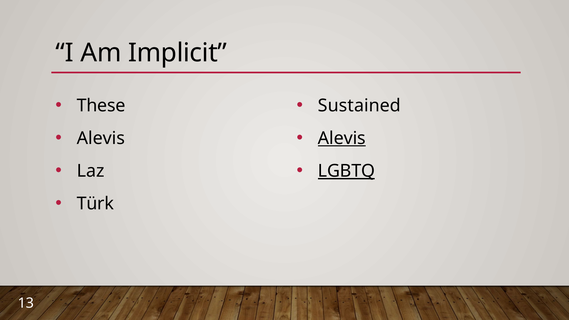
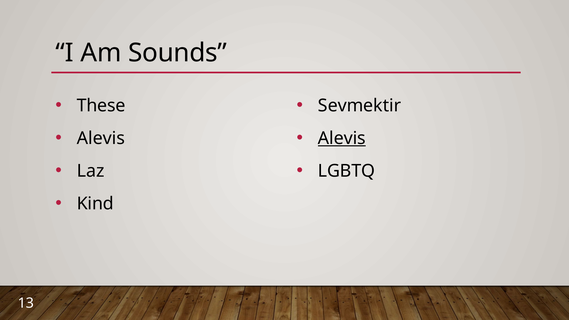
Implicit: Implicit -> Sounds (178, 53)
Sustained: Sustained -> Sevmektir (360, 106)
LGBTQ underline: present -> none (346, 171)
Türk: Türk -> Kind (95, 204)
